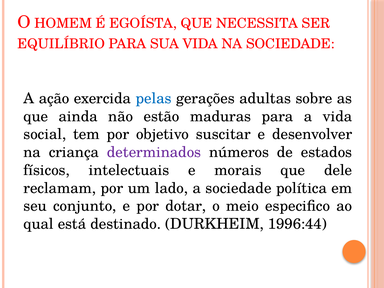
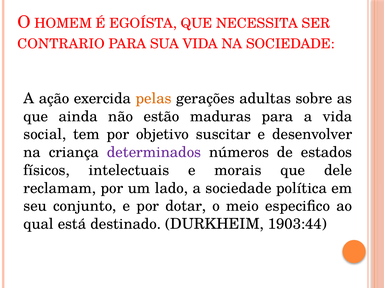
EQUILÍBRIO: EQUILÍBRIO -> CONTRARIO (61, 44)
pelas colour: blue -> orange (154, 98)
1996:44: 1996:44 -> 1903:44 (297, 224)
